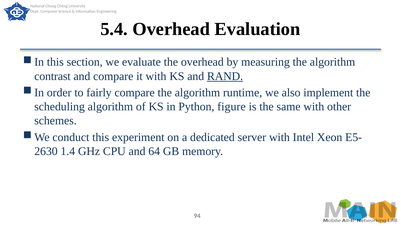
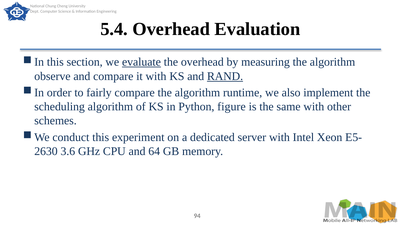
evaluate underline: none -> present (141, 62)
contrast: contrast -> observe (52, 76)
1.4: 1.4 -> 3.6 (68, 151)
